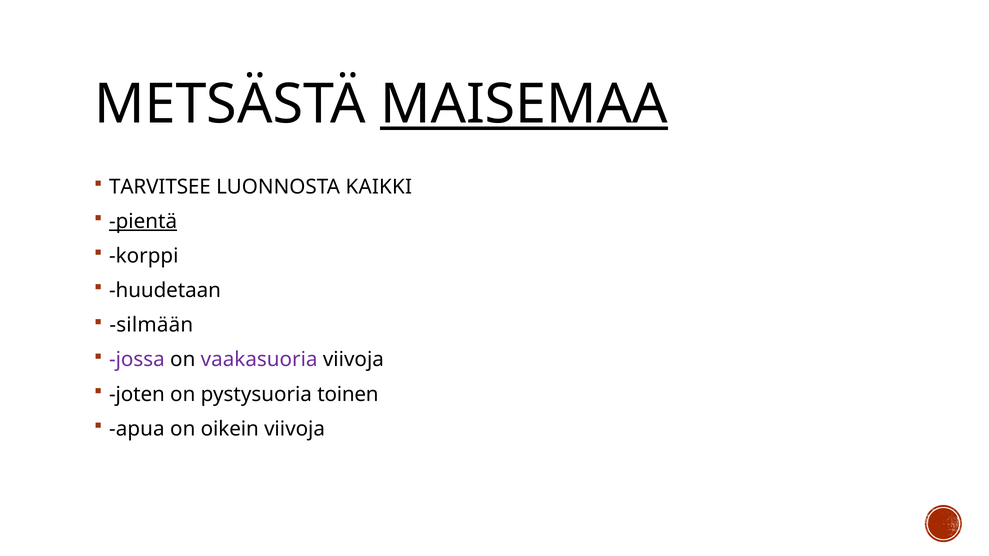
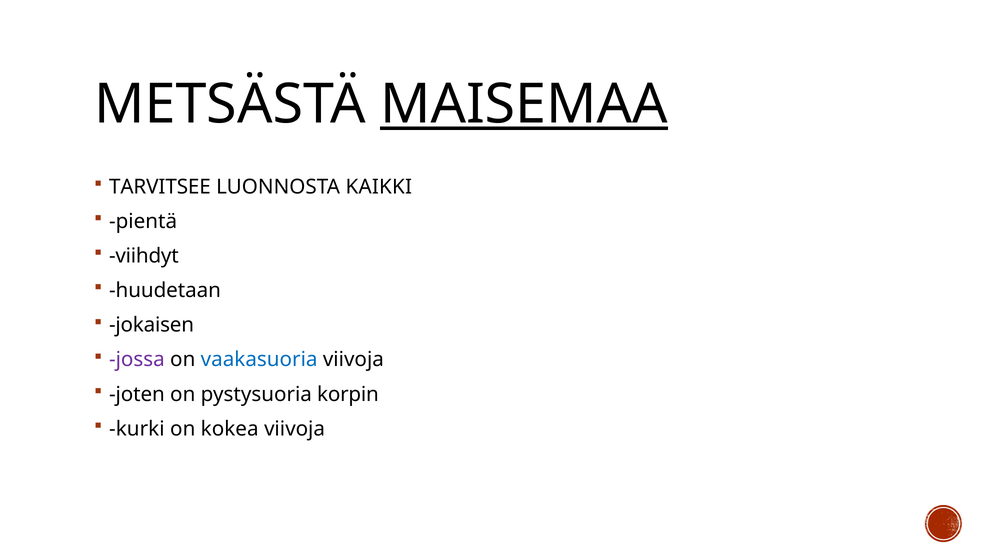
pientä underline: present -> none (143, 221)
korppi: korppi -> viihdyt (144, 256)
silmään: silmään -> jokaisen (152, 325)
vaakasuoria colour: purple -> blue (259, 360)
toinen: toinen -> korpin (348, 394)
apua: apua -> kurki (137, 429)
oikein: oikein -> kokea (230, 429)
